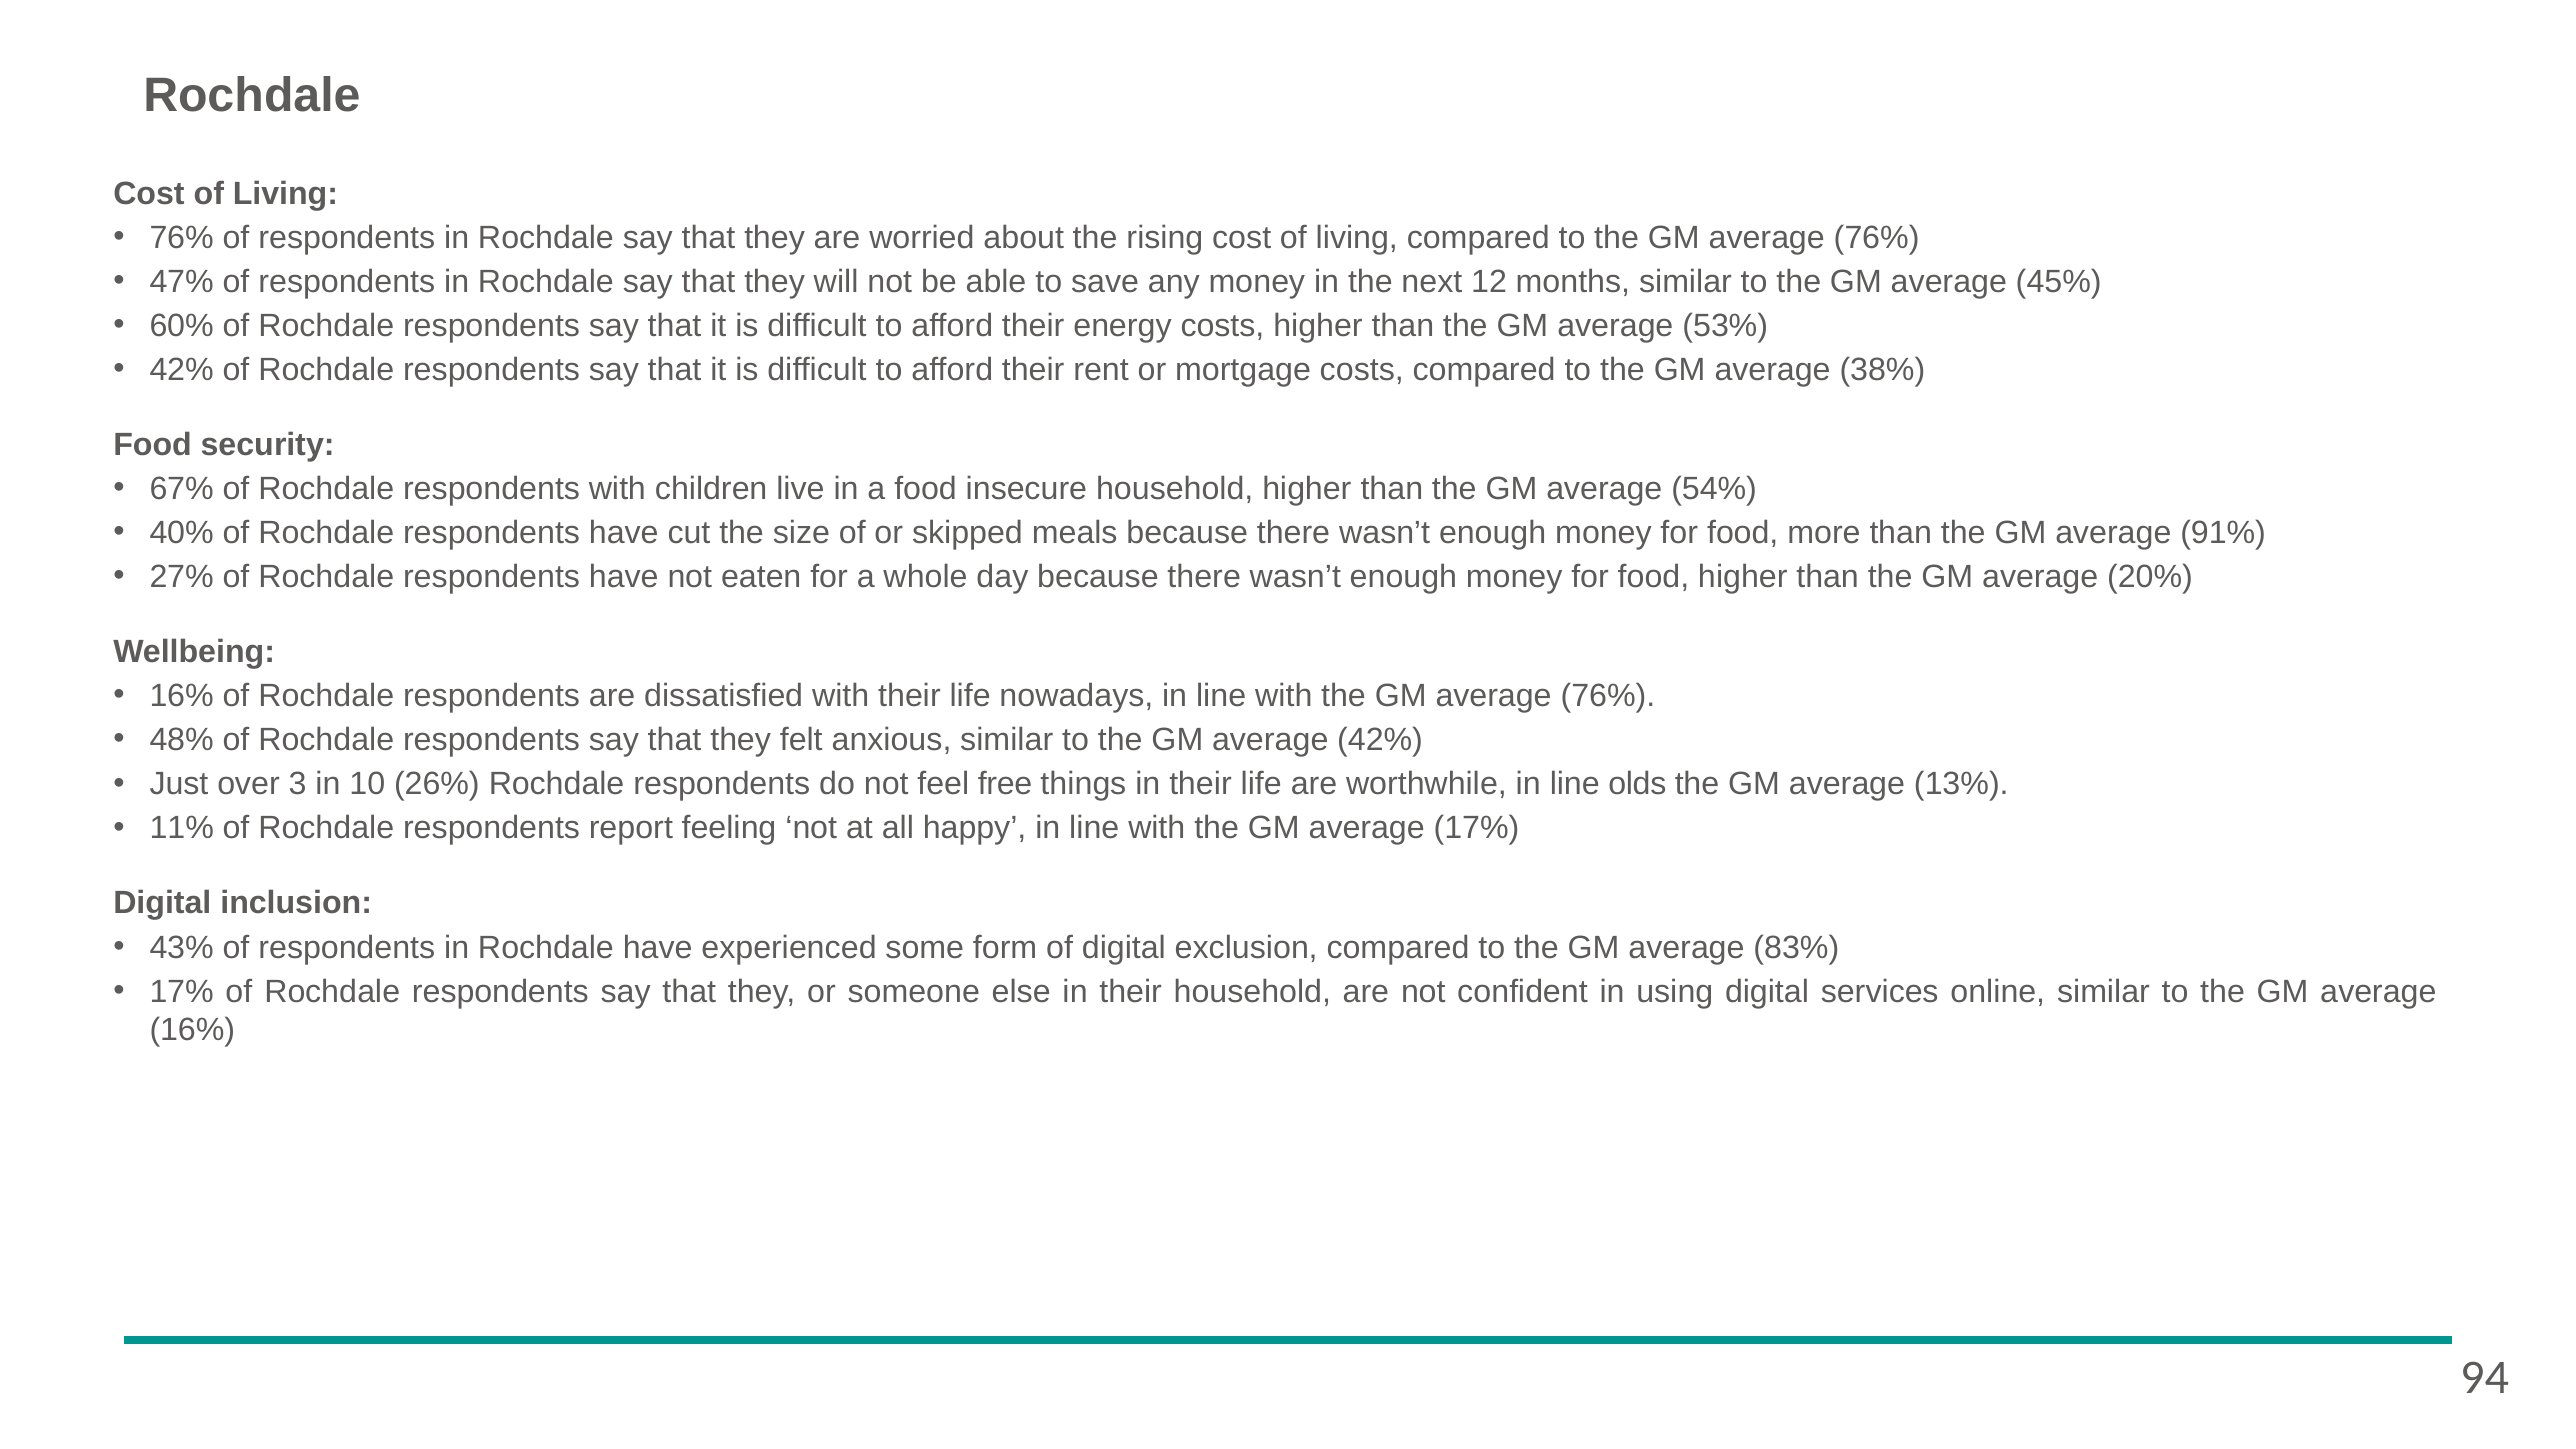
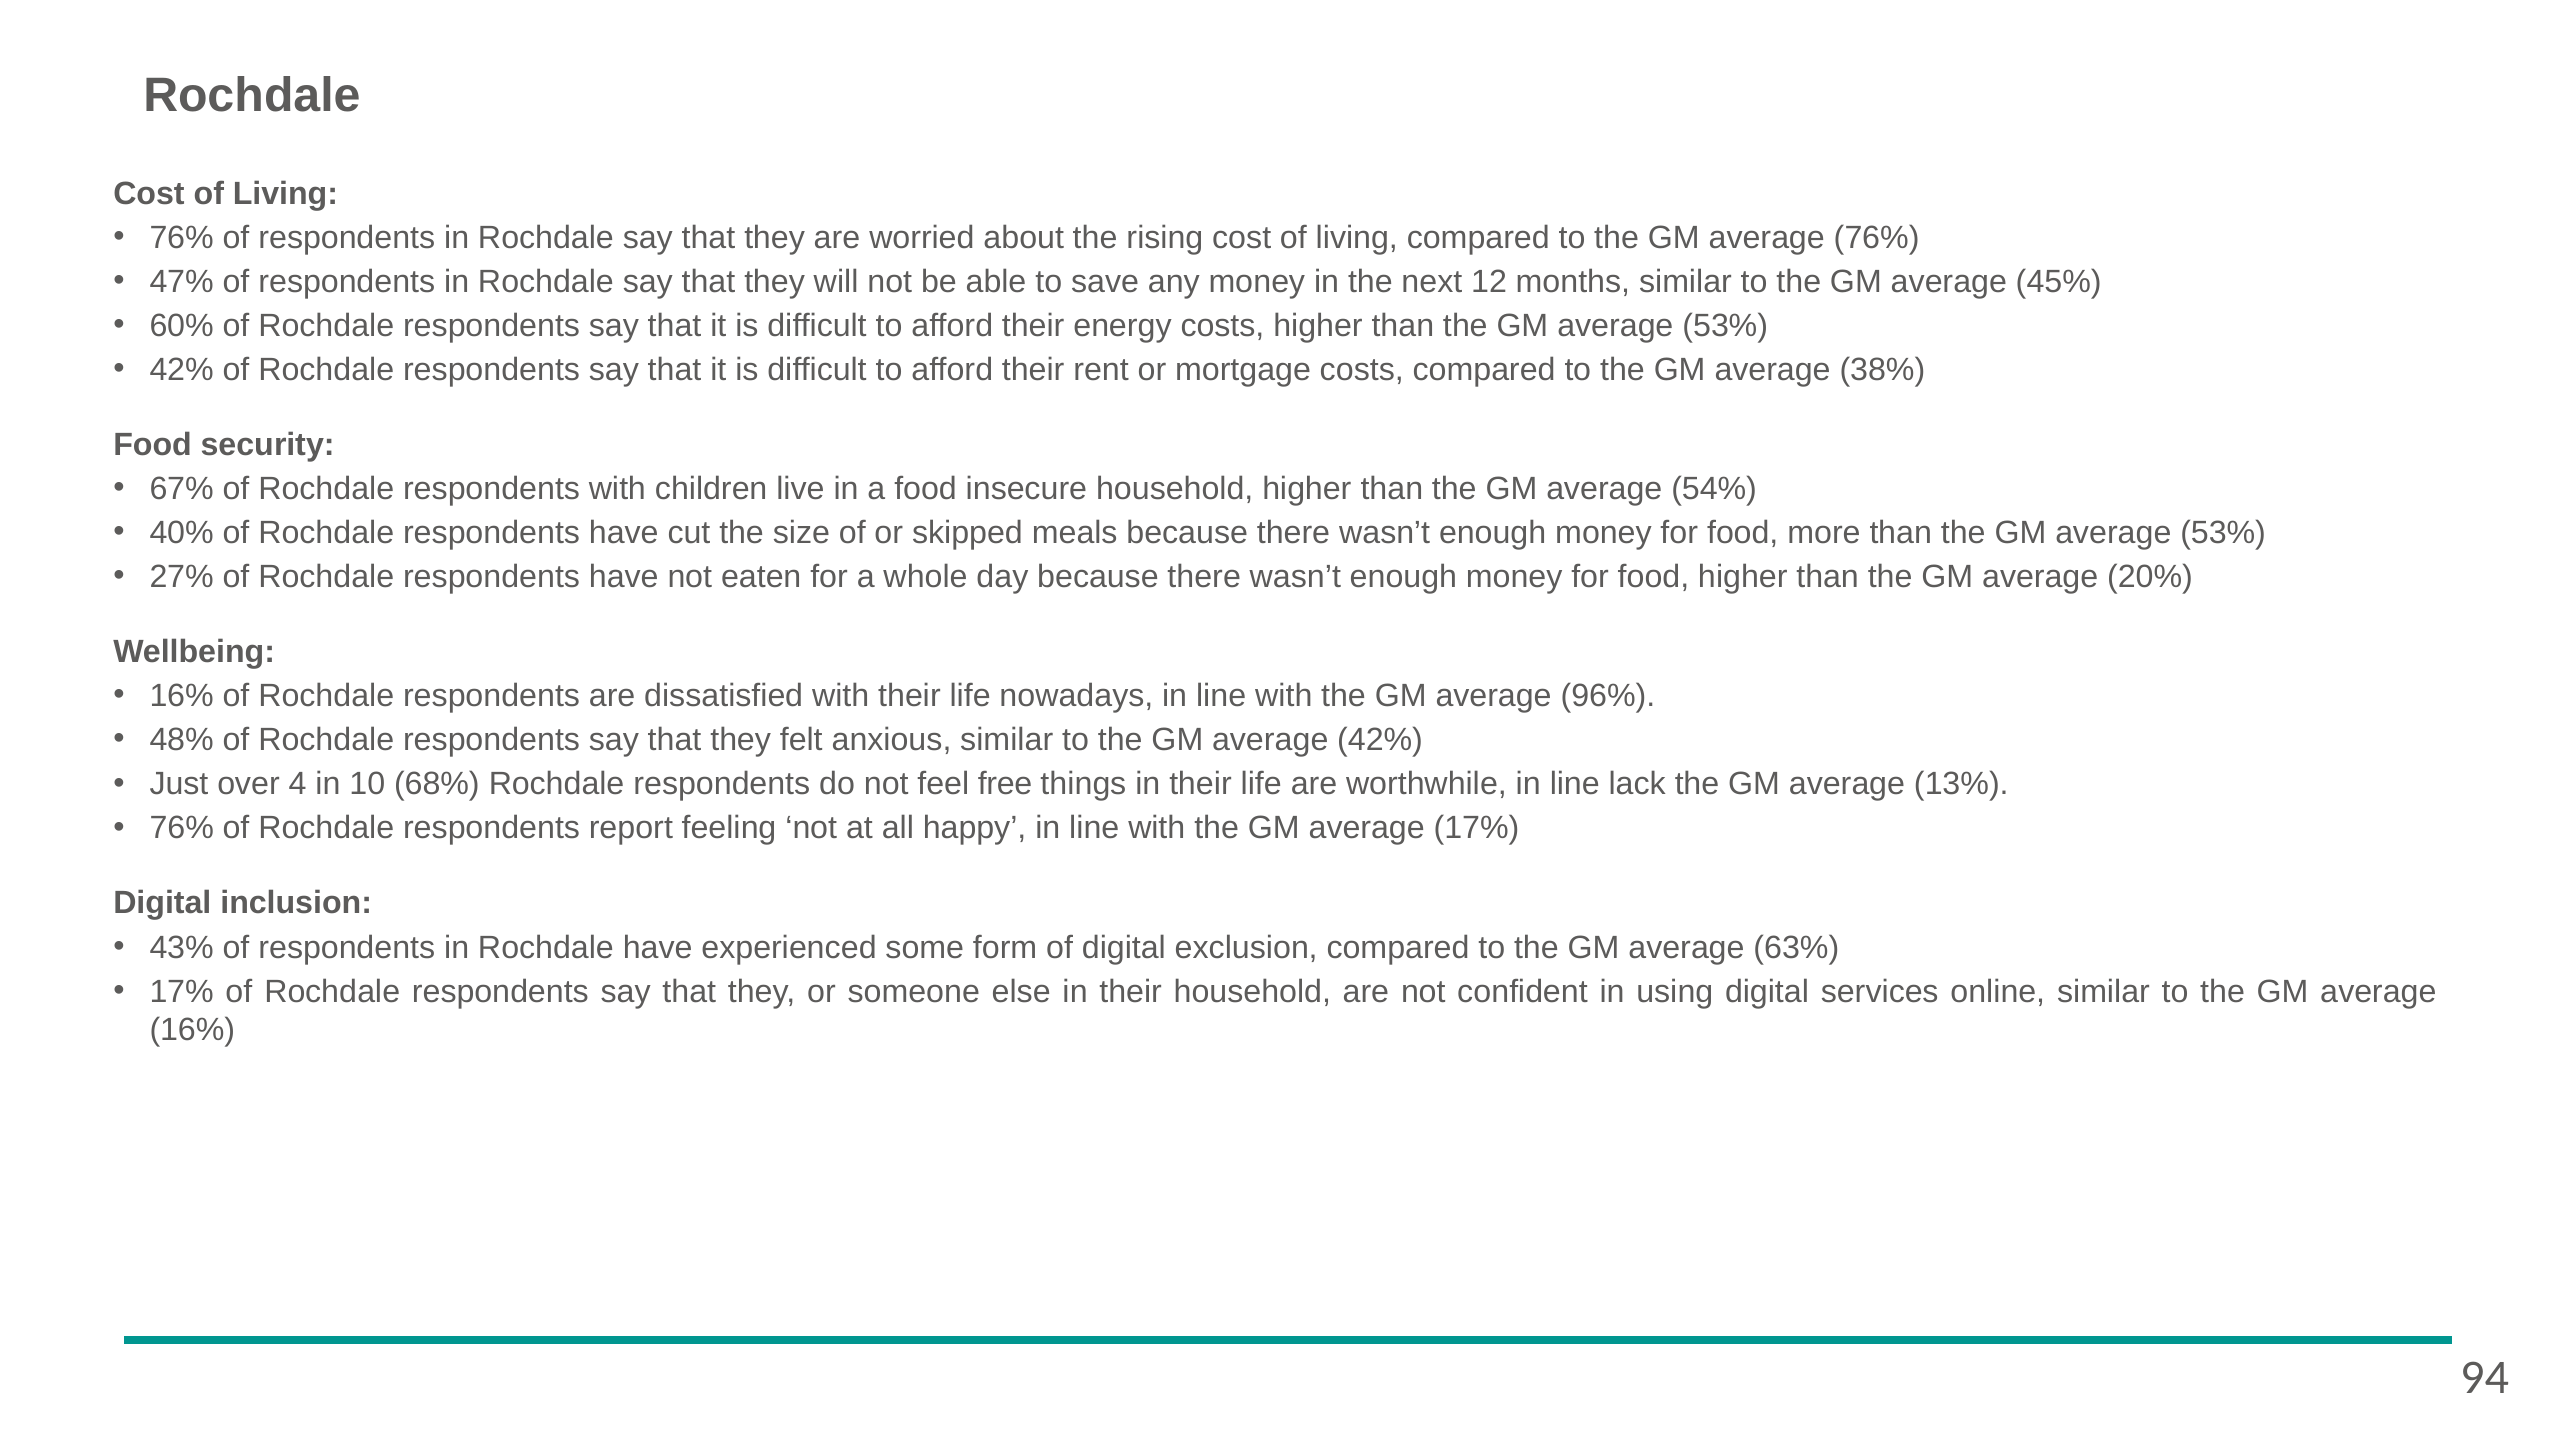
91%: 91% -> 53% (2223, 533)
76%: 76% -> 96% (1608, 696)
3: 3 -> 4 (298, 784)
26%: 26% -> 68% (437, 784)
olds: olds -> lack (1637, 784)
11%: 11% -> 76% (182, 828)
83%: 83% -> 63% (1796, 947)
